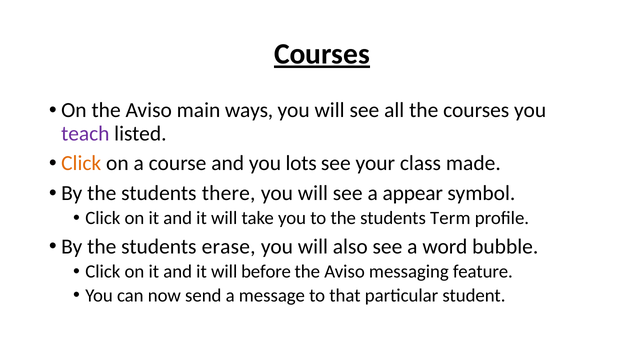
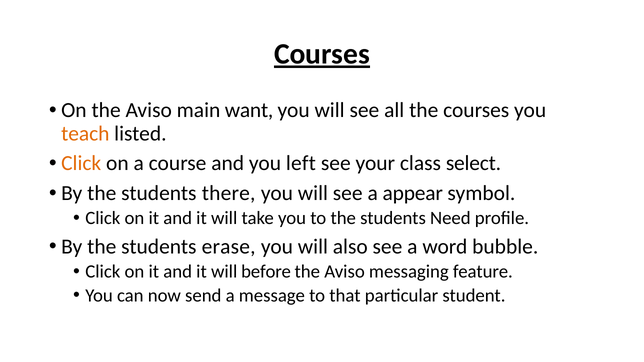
ways: ways -> want (249, 110)
teach colour: purple -> orange (85, 134)
lots: lots -> left (301, 163)
made: made -> select (473, 163)
Term: Term -> Need (450, 218)
